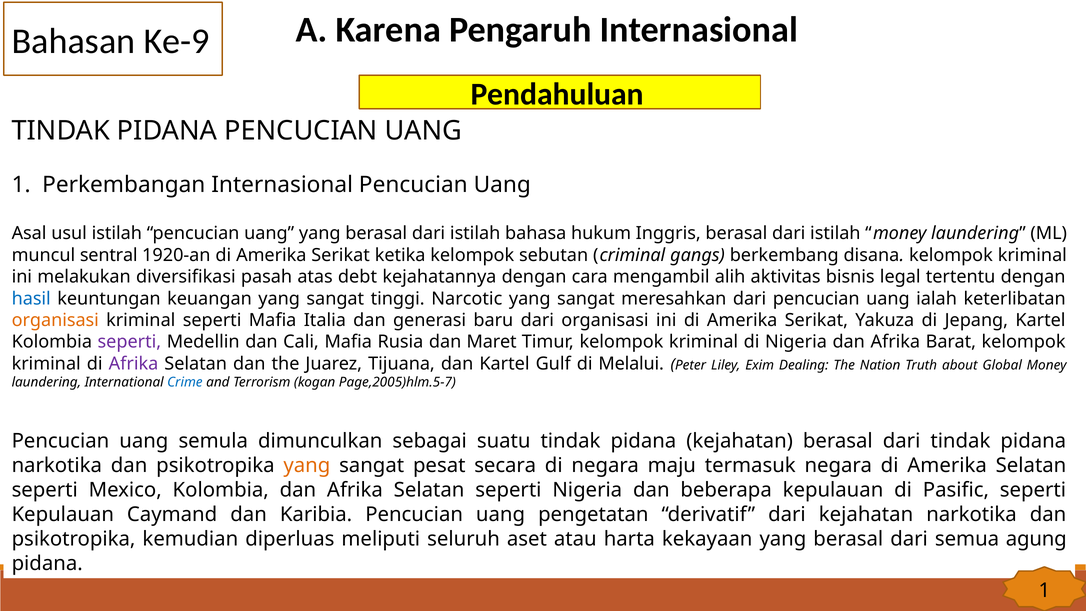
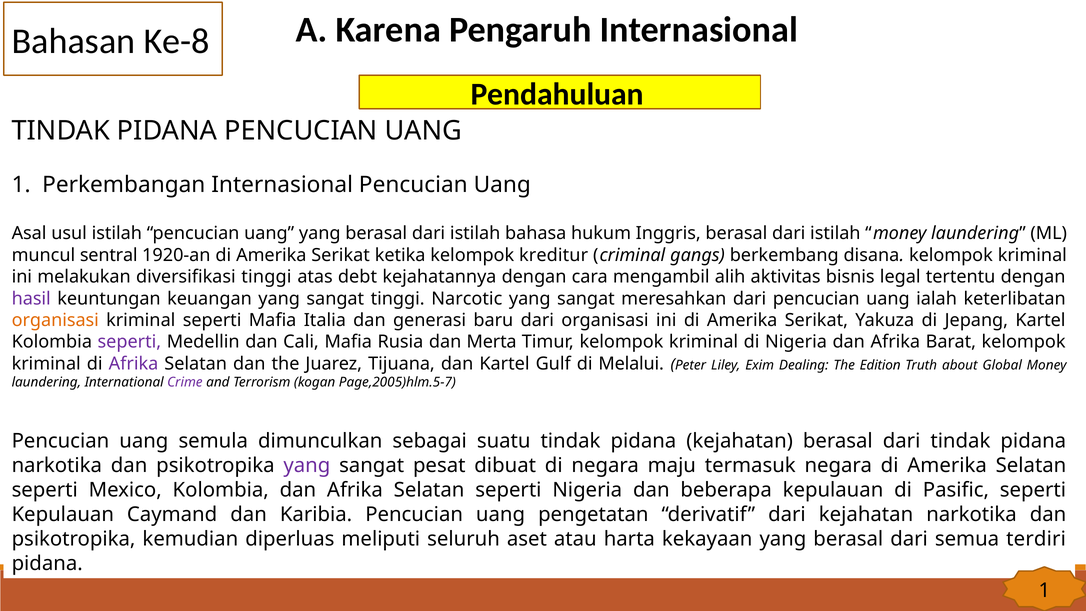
Ke-9: Ke-9 -> Ke-8 (177, 41)
sebutan: sebutan -> kreditur (554, 255)
diversifikasi pasah: pasah -> tinggi (266, 277)
hasil colour: blue -> purple (31, 298)
Maret: Maret -> Merta (492, 342)
Nation: Nation -> Edition (880, 365)
Crime colour: blue -> purple (185, 382)
yang colour: orange -> purple (307, 466)
secara: secara -> dibuat (505, 466)
agung: agung -> terdiri (1036, 539)
